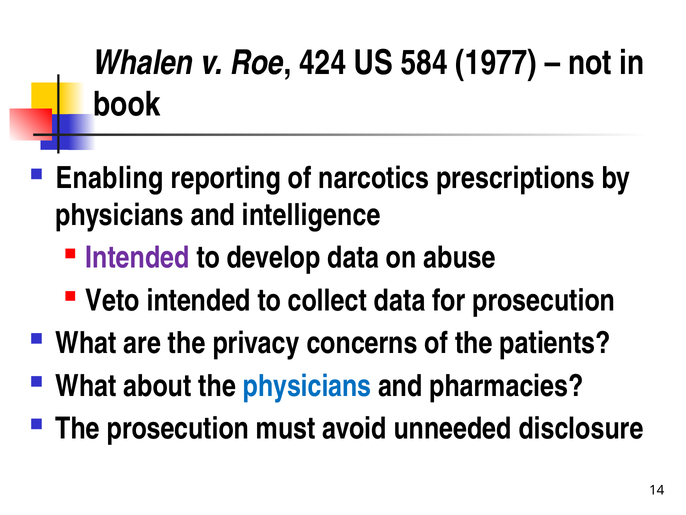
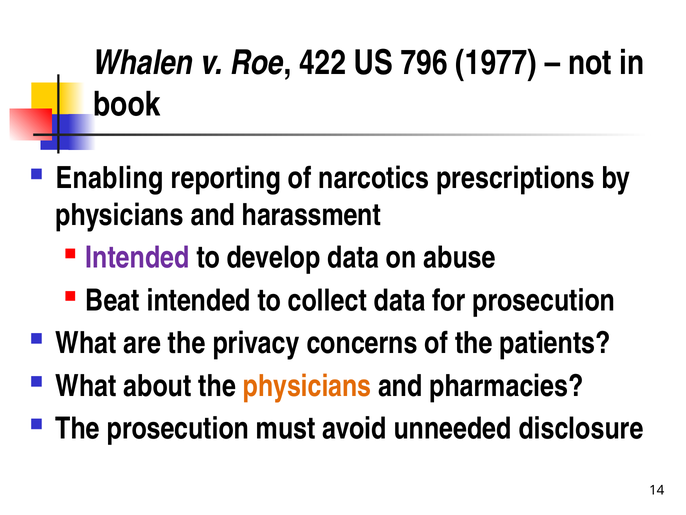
424: 424 -> 422 (323, 63)
584: 584 -> 796 (424, 63)
intelligence: intelligence -> harassment (311, 215)
Veto: Veto -> Beat (113, 300)
physicians colour: blue -> orange (307, 386)
